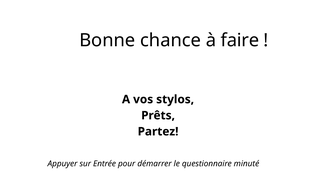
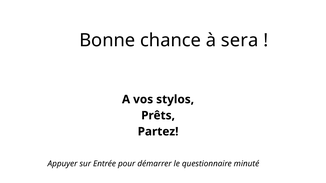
faire: faire -> sera (240, 41)
